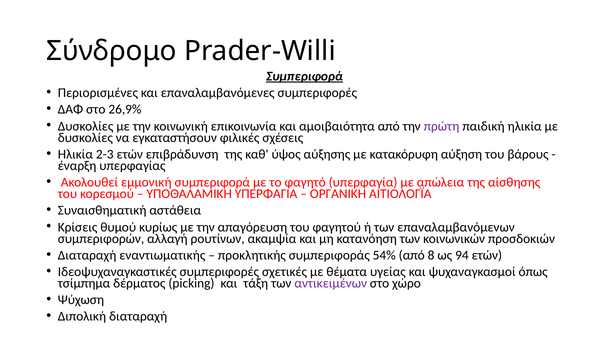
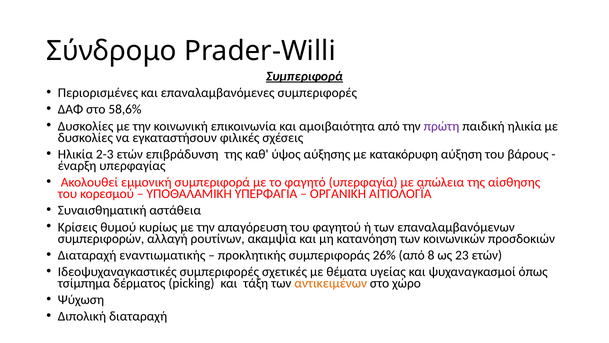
26,9%: 26,9% -> 58,6% (125, 109)
54%: 54% -> 26% (384, 255)
94: 94 -> 23 (462, 255)
αντικειμένων colour: purple -> orange (331, 283)
